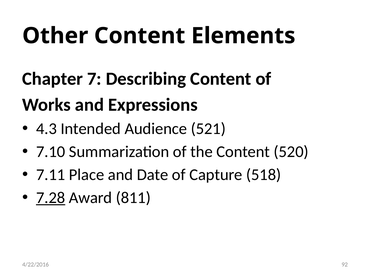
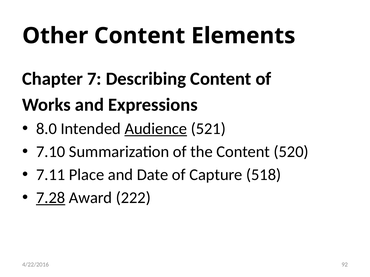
4.3: 4.3 -> 8.0 (46, 129)
Audience underline: none -> present (156, 129)
811: 811 -> 222 (133, 198)
